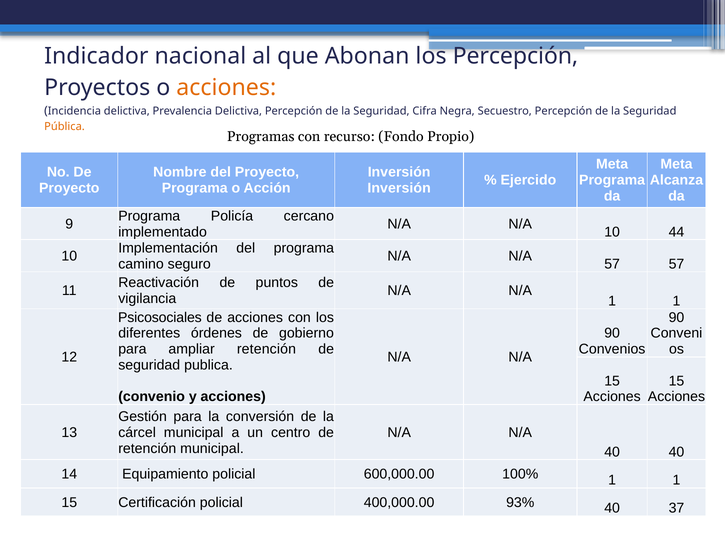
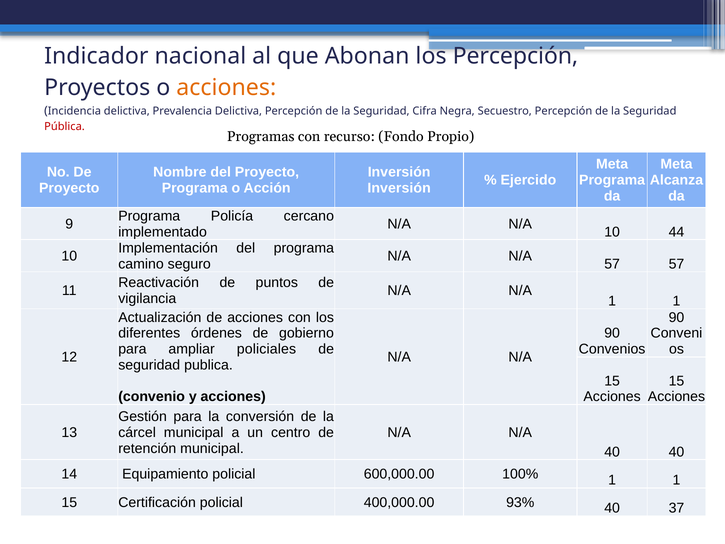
Pública colour: orange -> red (65, 127)
Psicosociales: Psicosociales -> Actualización (160, 317)
ampliar retención: retención -> policiales (266, 349)
